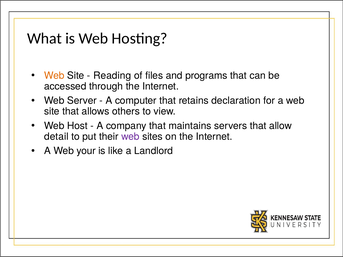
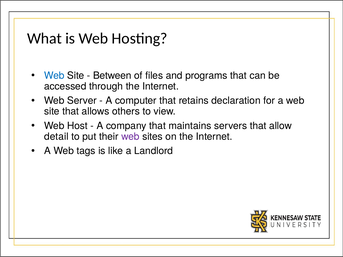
Web colour: orange -> blue (54, 76)
Reading: Reading -> Between (112, 76)
your: your -> tags (86, 151)
